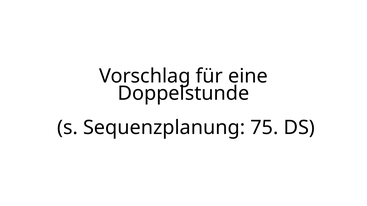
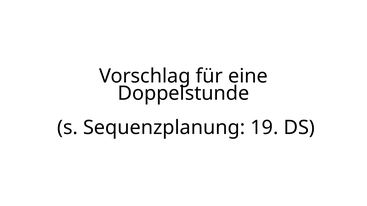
75: 75 -> 19 (264, 128)
